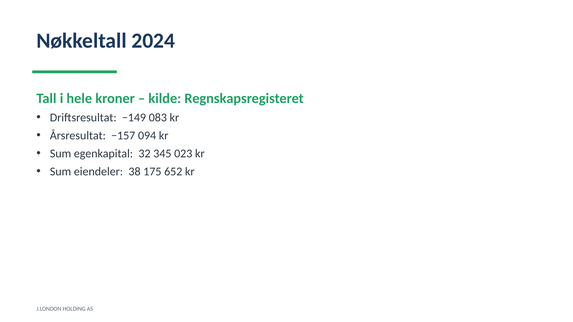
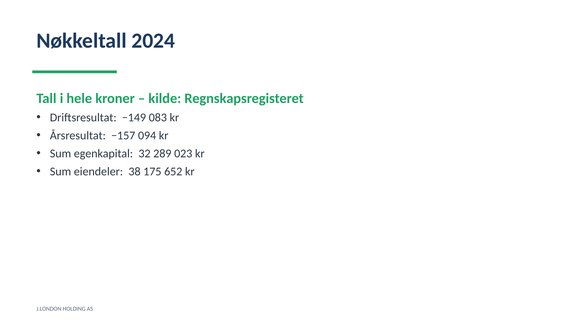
345: 345 -> 289 (162, 154)
